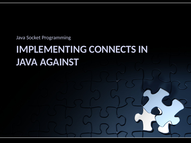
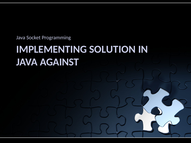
CONNECTS: CONNECTS -> SOLUTION (112, 49)
